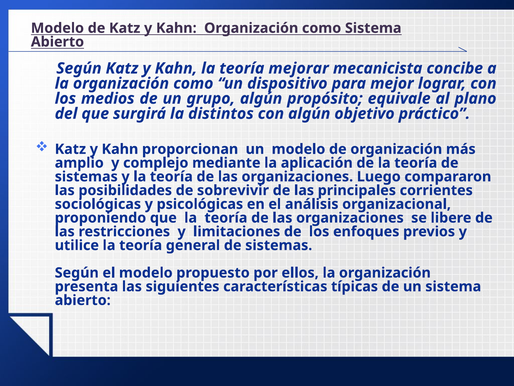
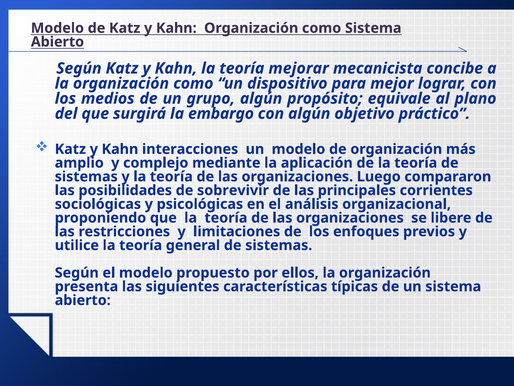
distintos: distintos -> embargo (221, 113)
proporcionan: proporcionan -> interacciones (190, 149)
